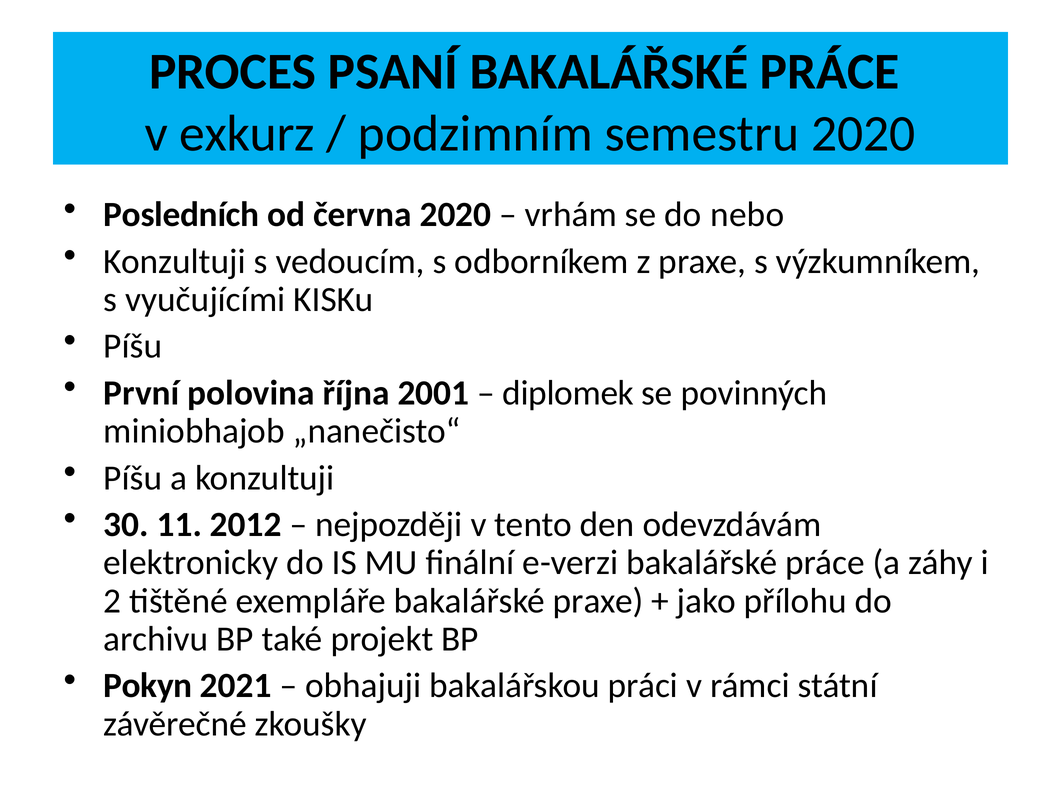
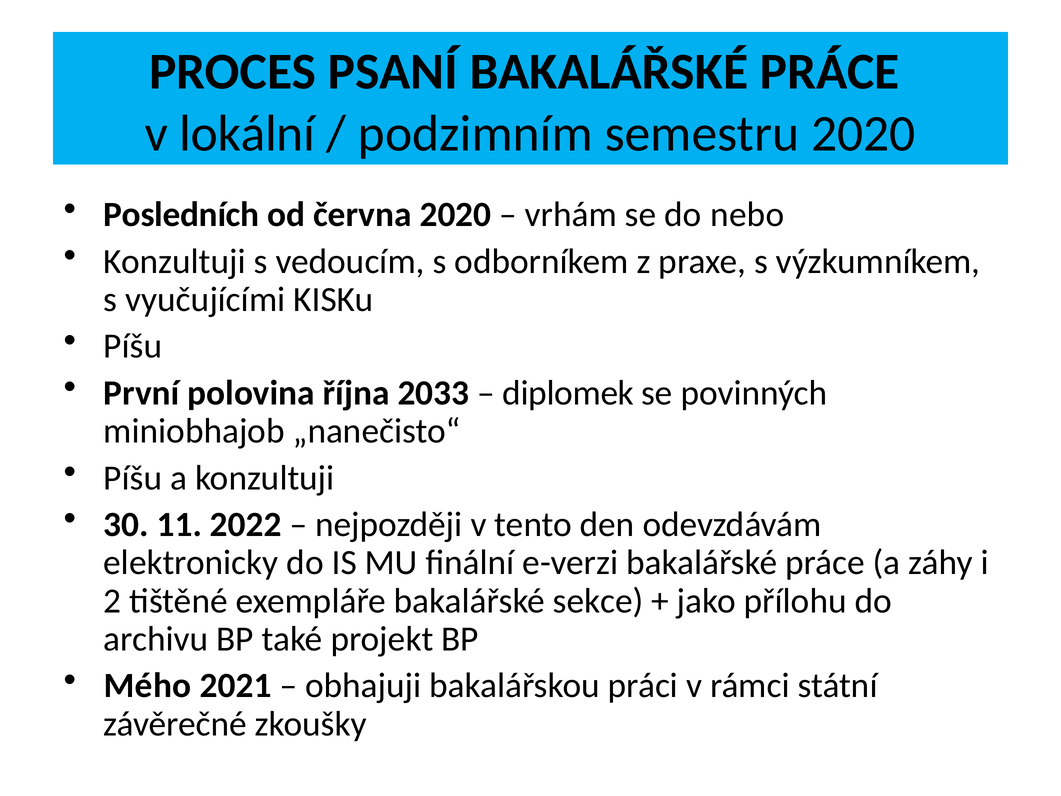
exkurz: exkurz -> lokální (247, 134)
2001: 2001 -> 2033 (433, 393)
2012: 2012 -> 2022 (246, 524)
bakalářské praxe: praxe -> sekce (598, 601)
Pokyn: Pokyn -> Mého (147, 686)
